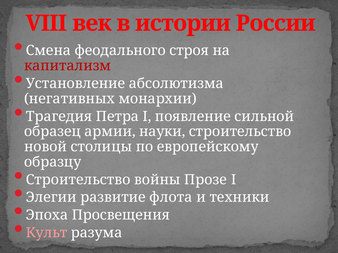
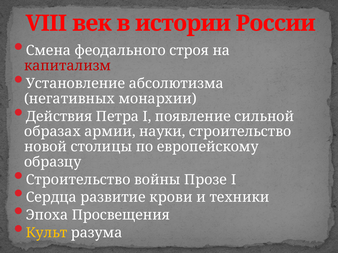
Трагедия: Трагедия -> Действия (59, 117)
образец: образец -> образах (52, 132)
Элегии: Элегии -> Сердца (51, 198)
флота: флота -> крови (171, 198)
Культ colour: pink -> yellow (47, 233)
